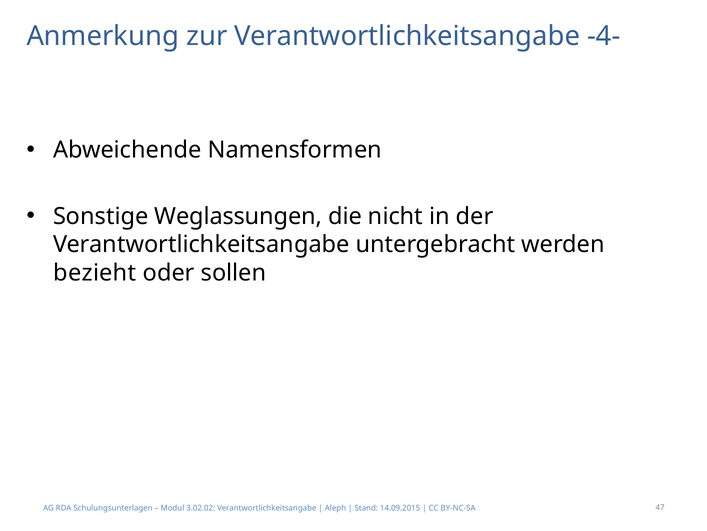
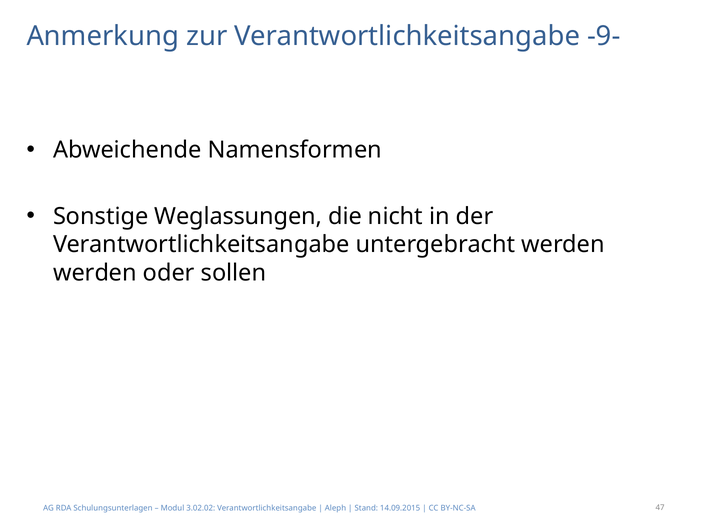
-4-: -4- -> -9- (604, 36)
bezieht: bezieht -> werden (95, 273)
